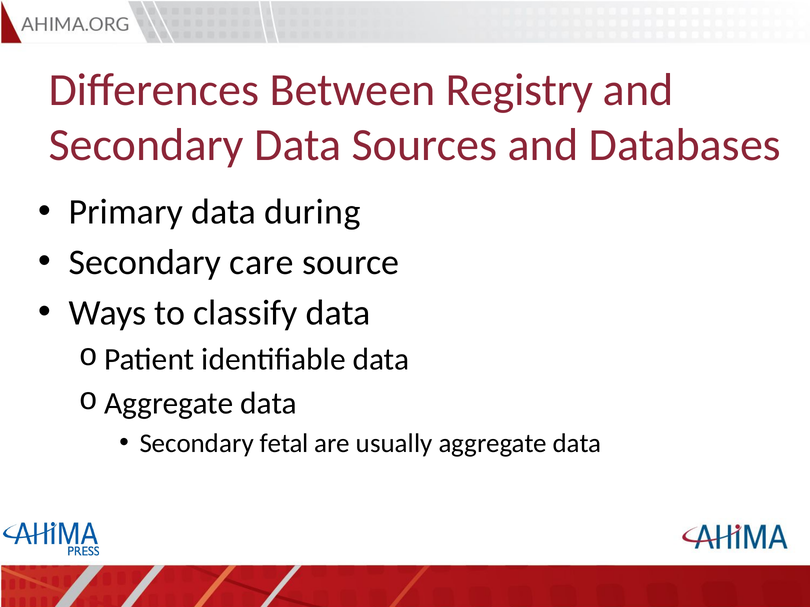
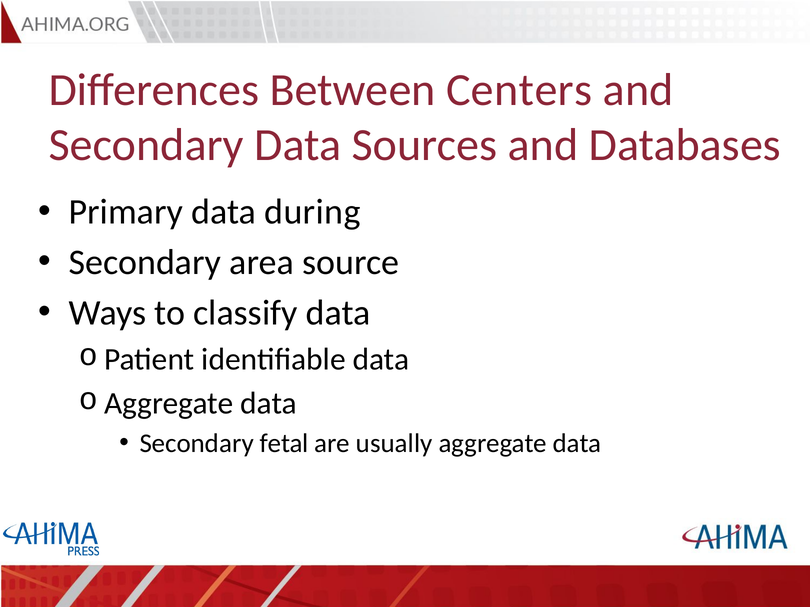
Registry: Registry -> Centers (519, 90)
care: care -> area (262, 263)
